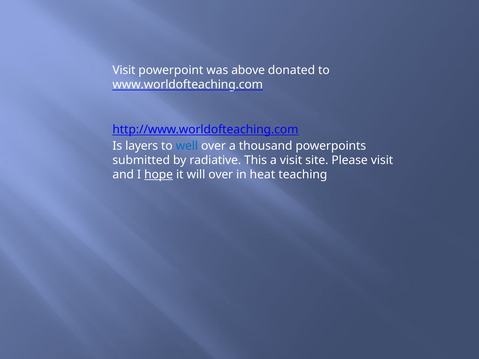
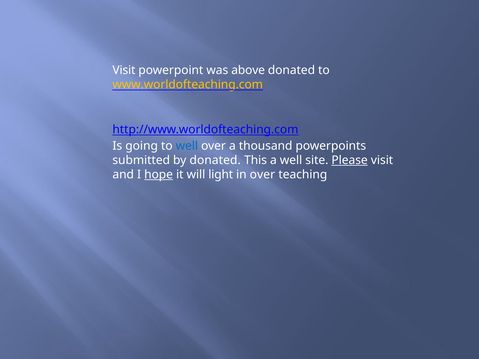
www.worldofteaching.com colour: white -> yellow (188, 85)
layers: layers -> going (142, 146)
by radiative: radiative -> donated (215, 160)
a visit: visit -> well (291, 160)
Please underline: none -> present (350, 160)
will over: over -> light (221, 175)
in heat: heat -> over (262, 175)
